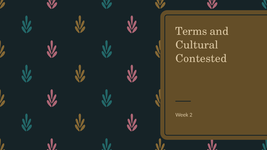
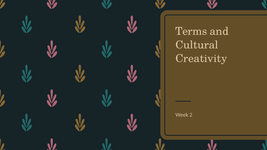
Contested: Contested -> Creativity (201, 59)
